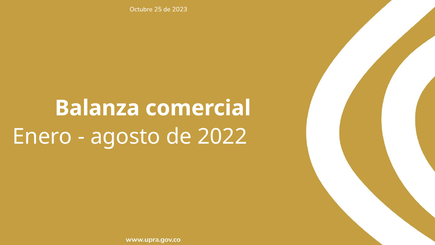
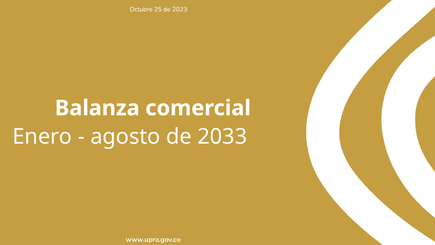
2022: 2022 -> 2033 (222, 137)
